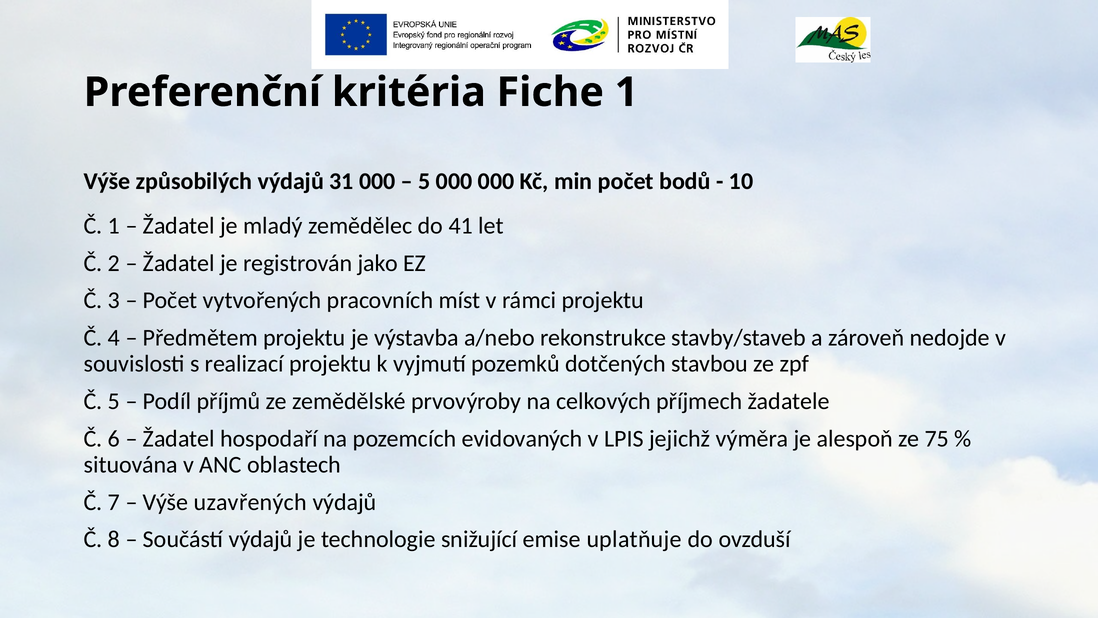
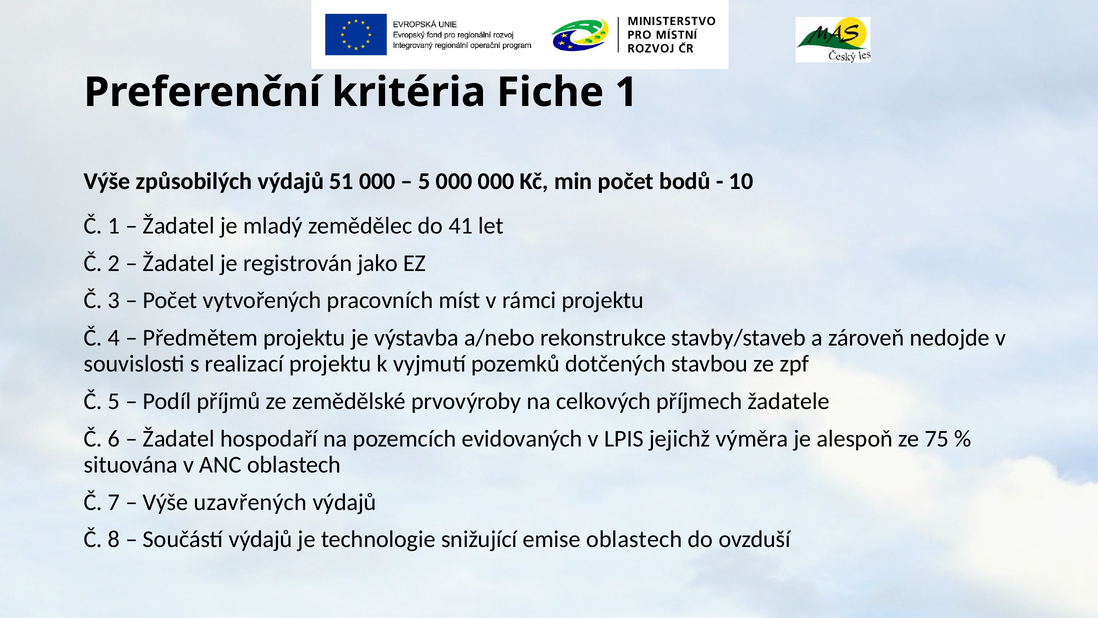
31: 31 -> 51 (341, 181)
emise uplatňuje: uplatňuje -> oblastech (634, 539)
